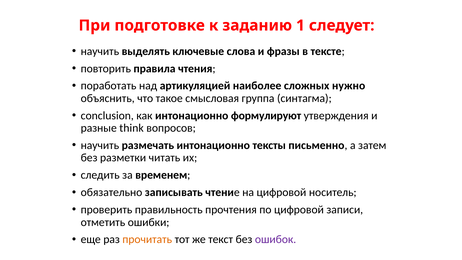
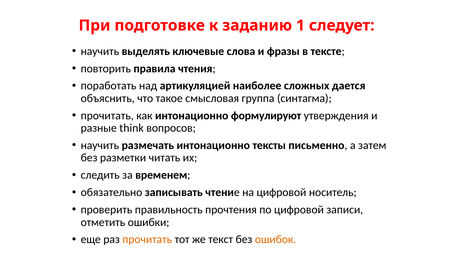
нужно: нужно -> дается (349, 86)
conclusion: conclusion -> прочитать (107, 116)
ошибок colour: purple -> orange (276, 239)
